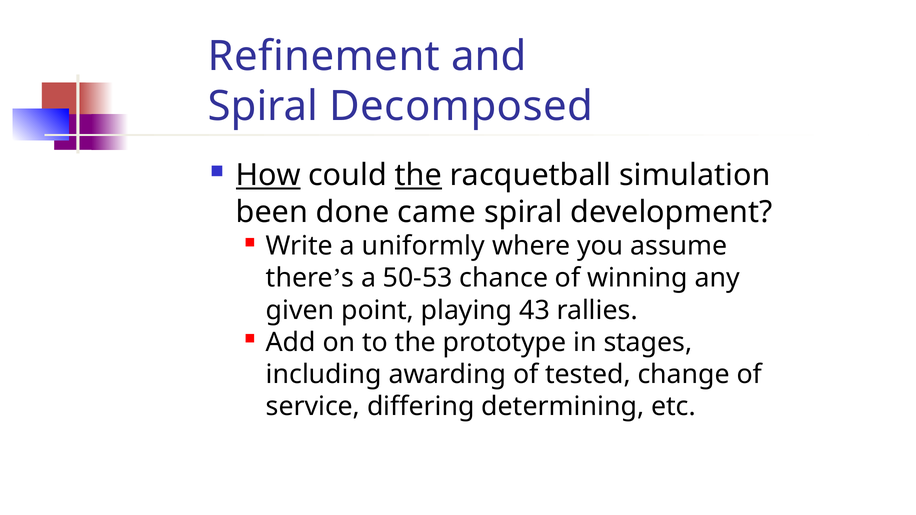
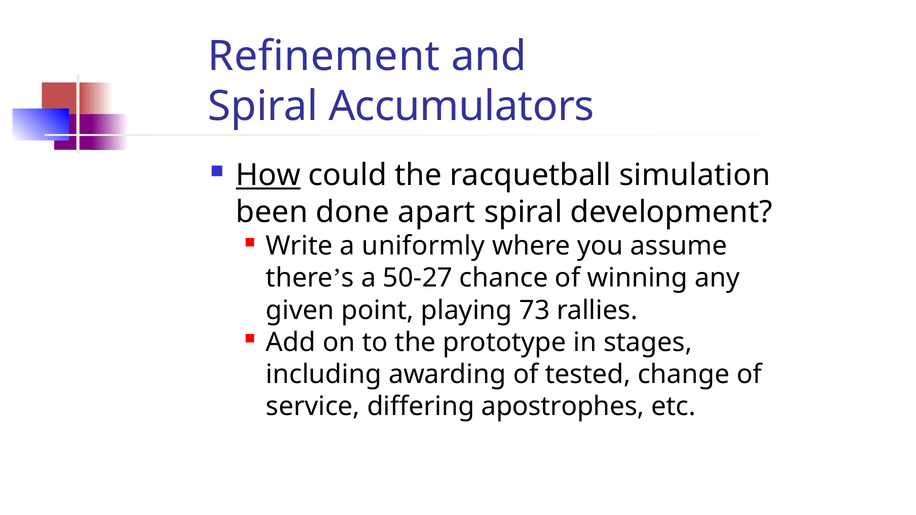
Decomposed: Decomposed -> Accumulators (462, 107)
the underline: present -> none (418, 175)
came: came -> apart (437, 212)
50-53: 50-53 -> 50-27 (418, 278)
43: 43 -> 73 (535, 310)
determining: determining -> apostrophes (563, 407)
